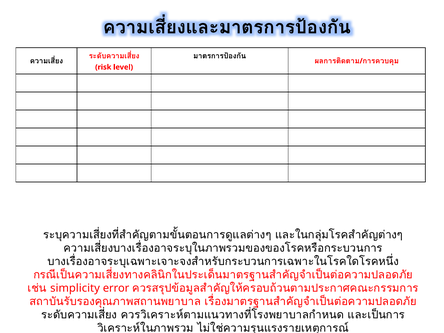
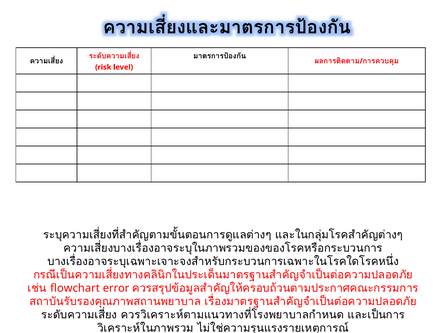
simplicity: simplicity -> flowchart (75, 288)
